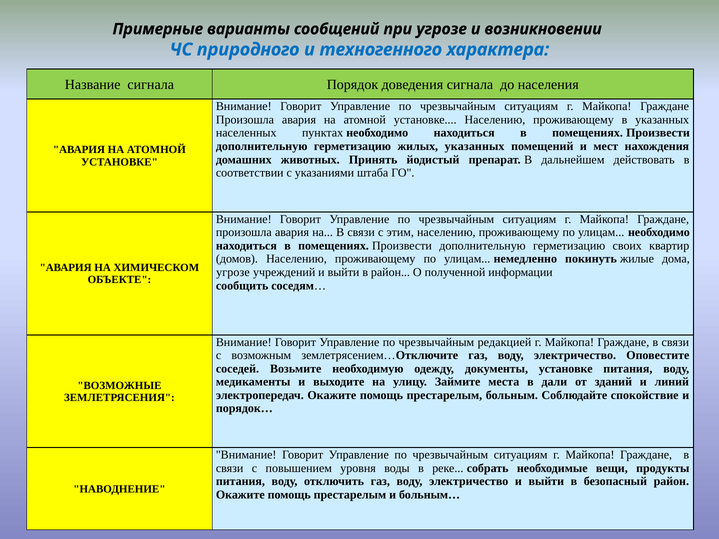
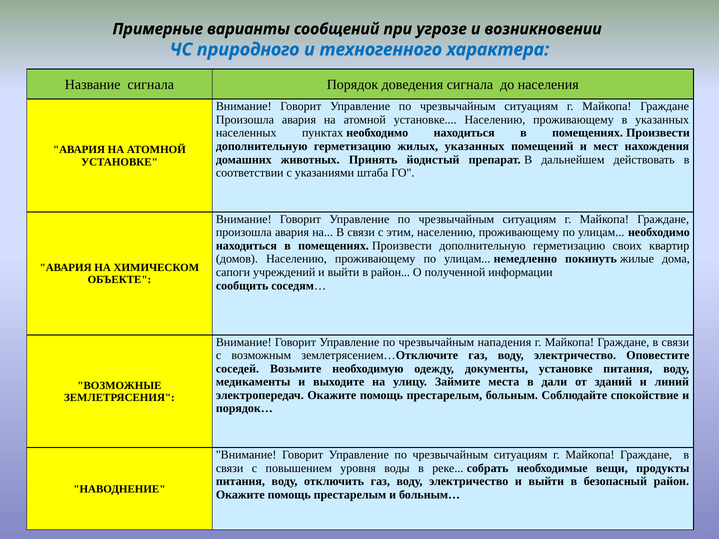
угрозе: угрозе -> сапоги (233, 272)
редакцией: редакцией -> нападения (504, 342)
